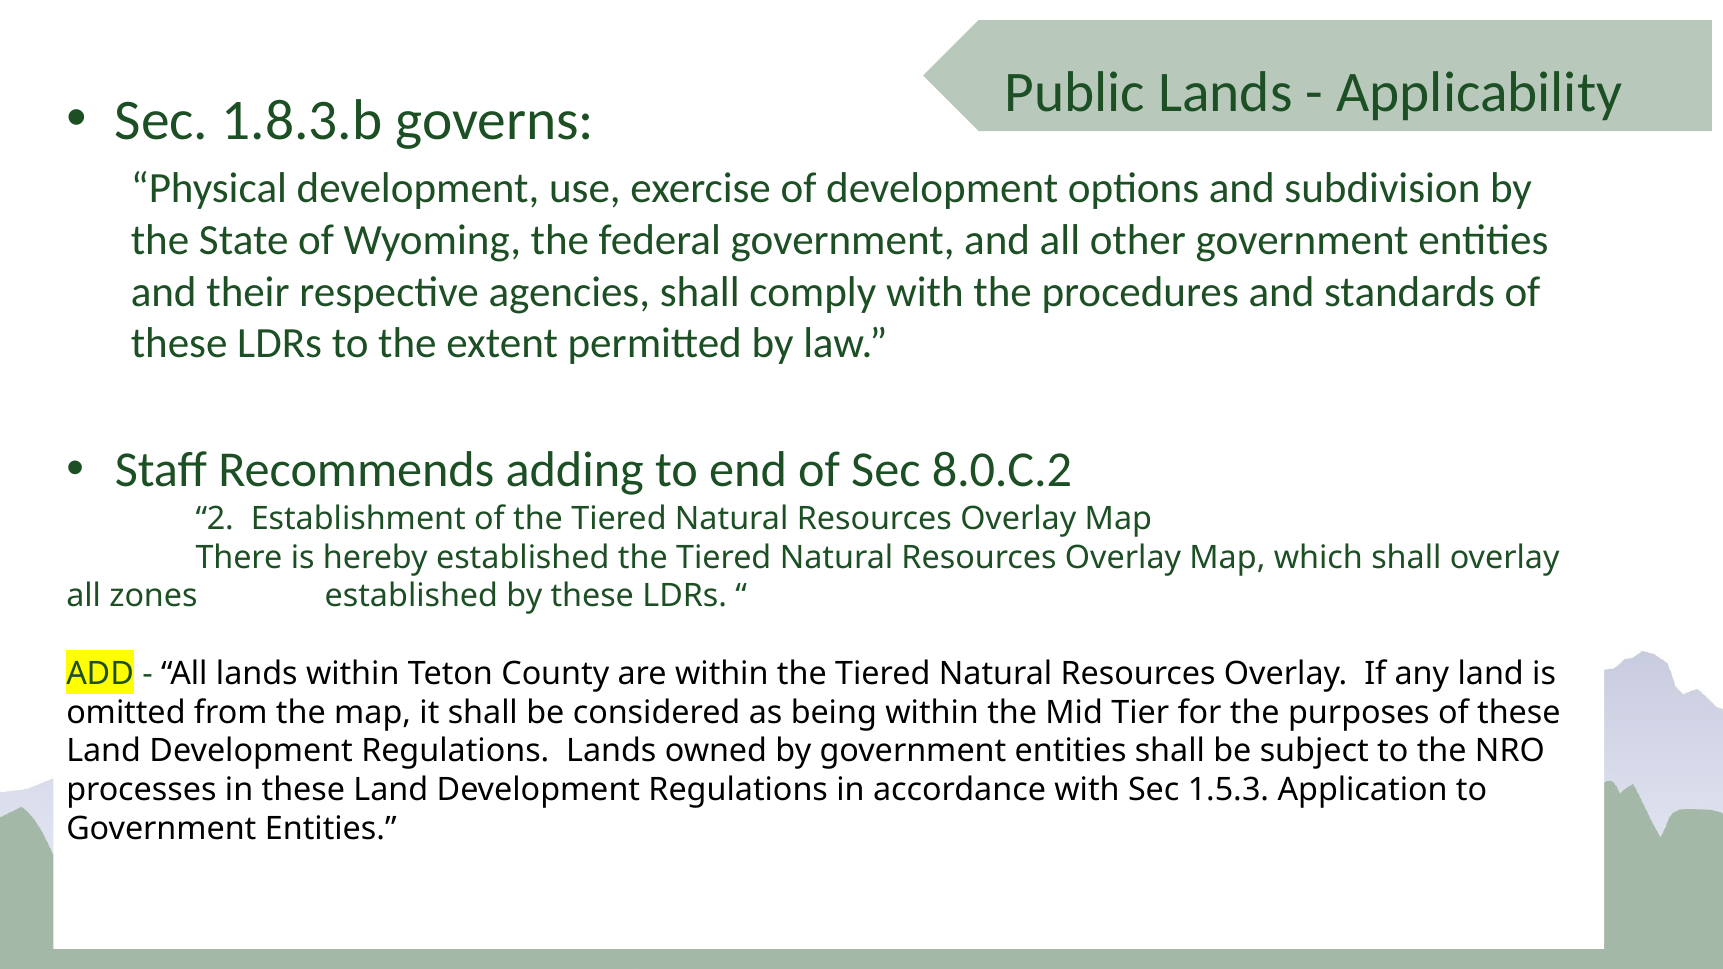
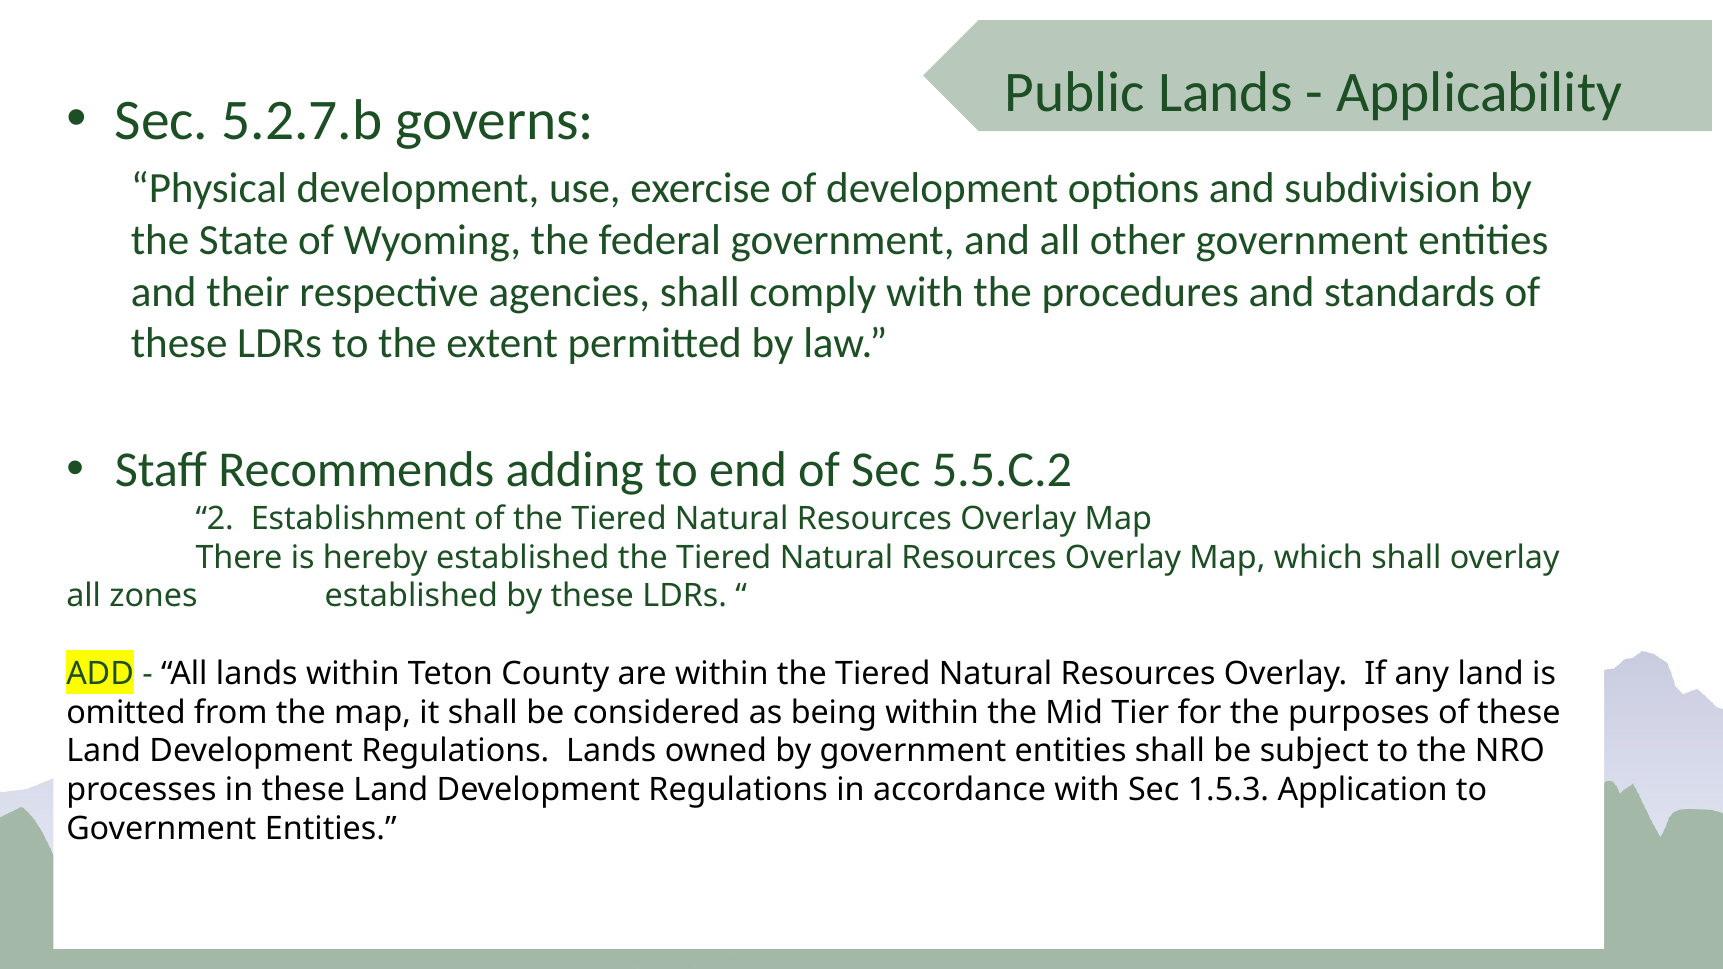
1.8.3.b: 1.8.3.b -> 5.2.7.b (302, 121)
8.0.C.2: 8.0.C.2 -> 5.5.C.2 (1002, 470)
